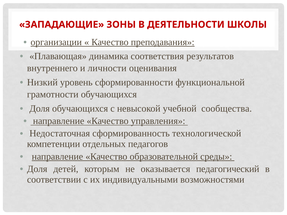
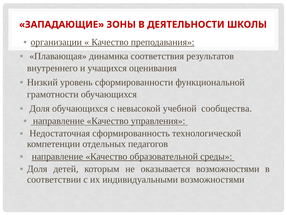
личности: личности -> учащихся (107, 68)
оказывается педагогический: педагогический -> возможностями (228, 169)
